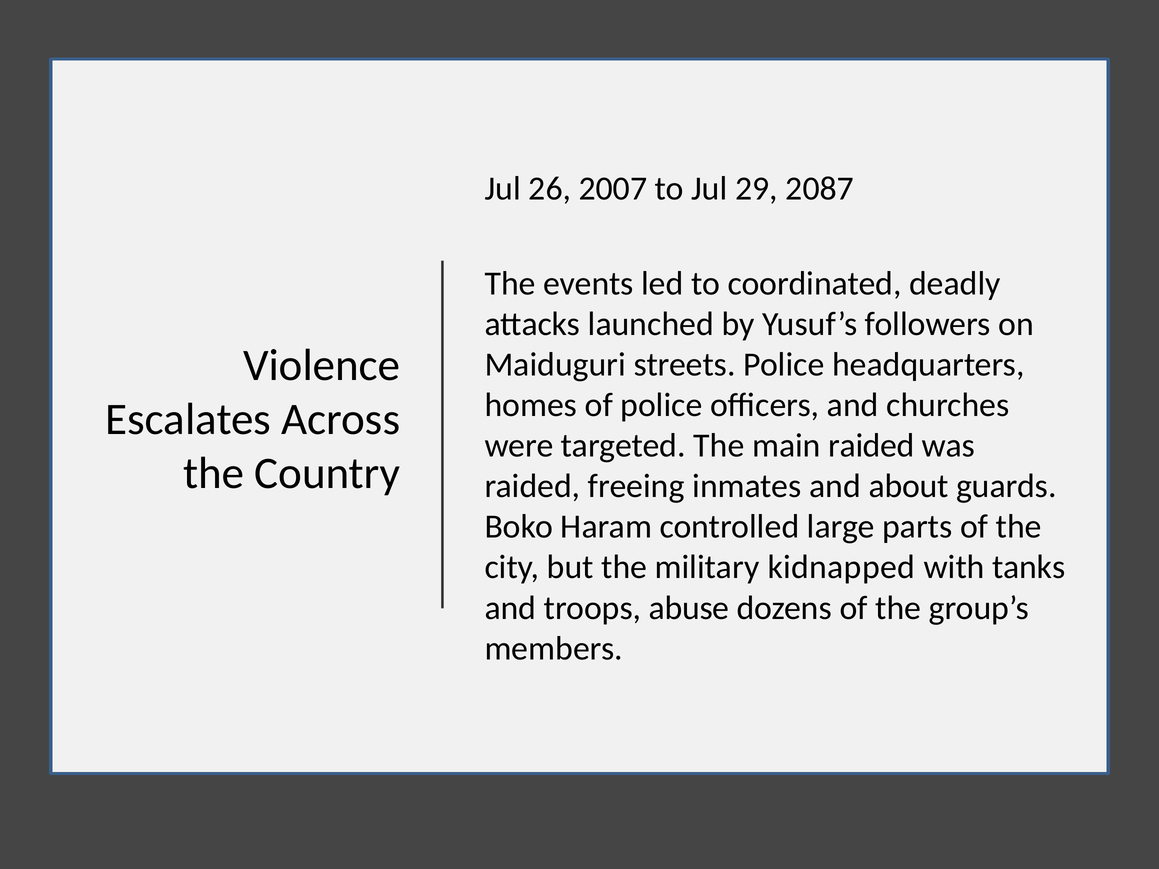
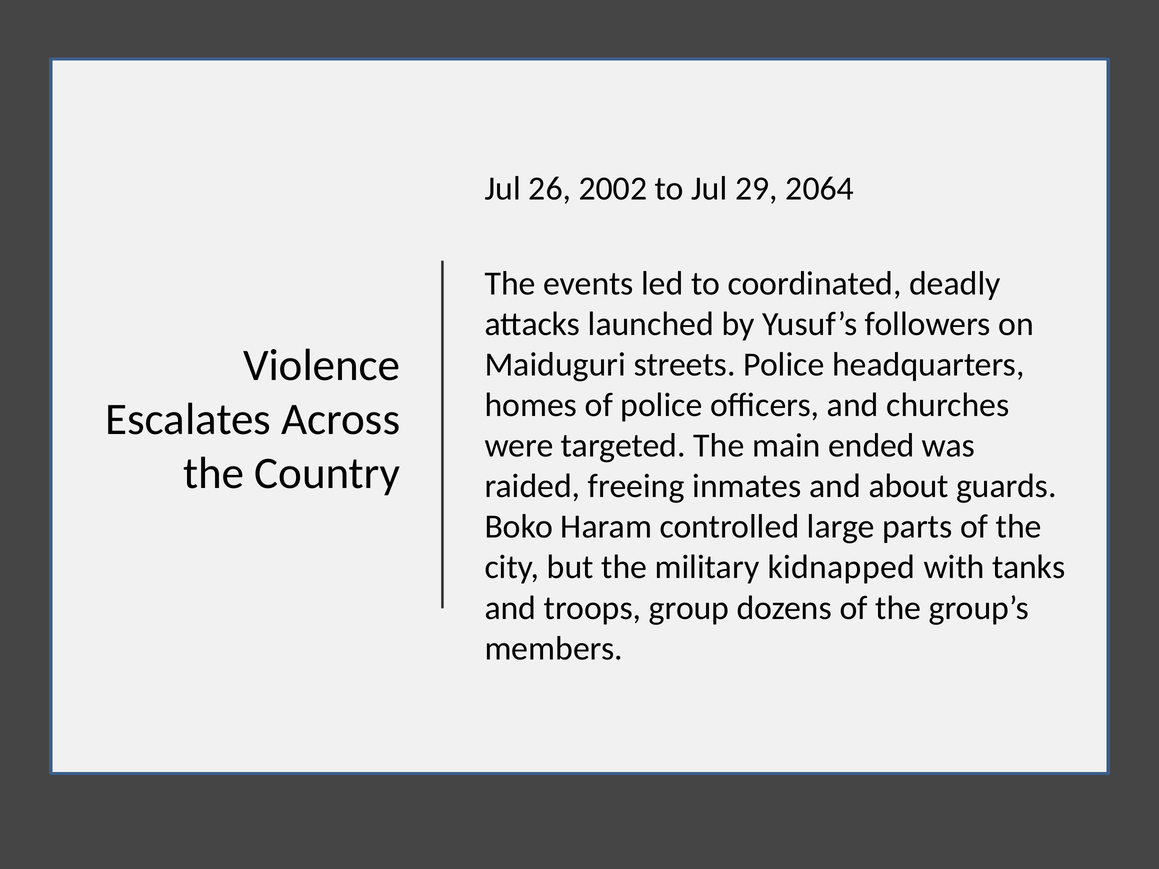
2007: 2007 -> 2002 (613, 189)
2087: 2087 -> 2064 (820, 189)
main raided: raided -> ended (871, 446)
abuse: abuse -> group (689, 608)
